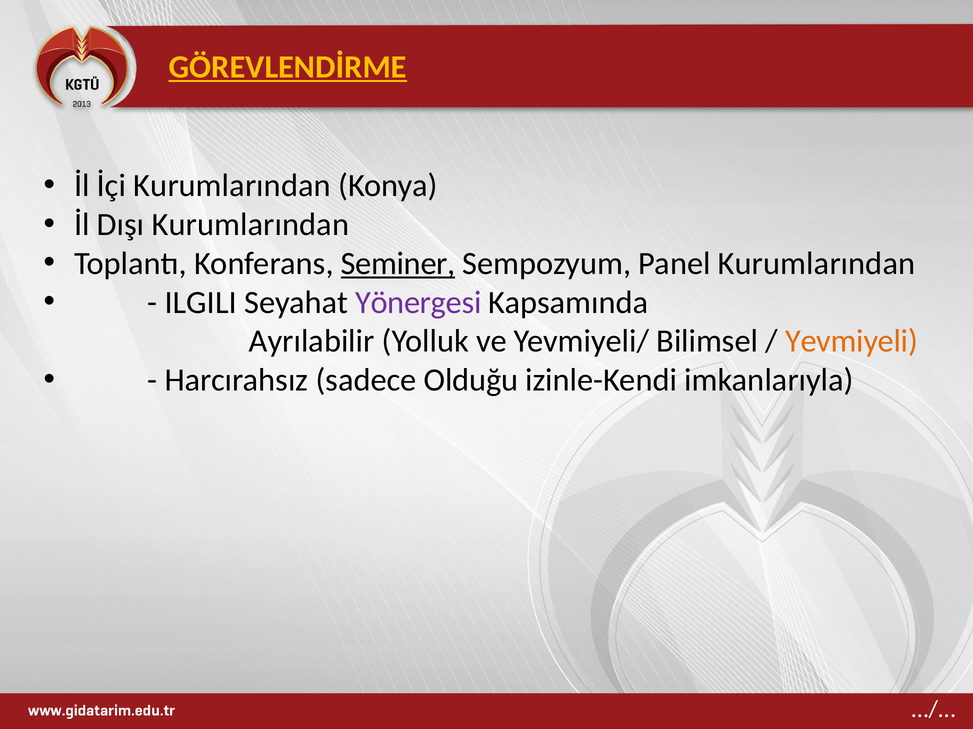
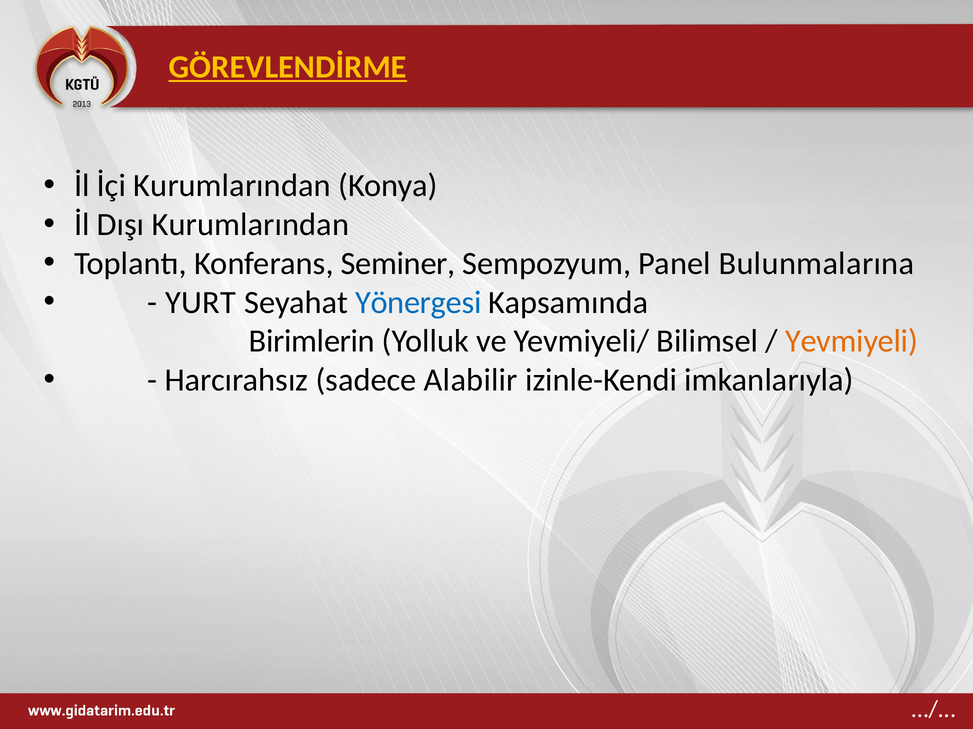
Seminer underline: present -> none (398, 264)
Panel Kurumlarından: Kurumlarından -> Bulunmalarına (816, 264)
ILGILI: ILGILI -> YURT (201, 303)
Yönergesi colour: purple -> blue (418, 303)
Ayrılabilir: Ayrılabilir -> Birimlerin (312, 342)
Olduğu: Olduğu -> Alabilir (471, 381)
